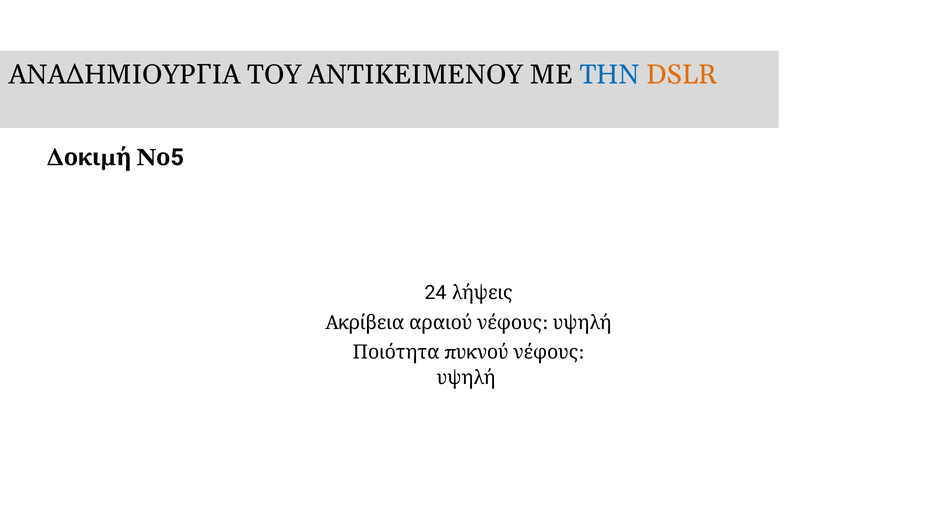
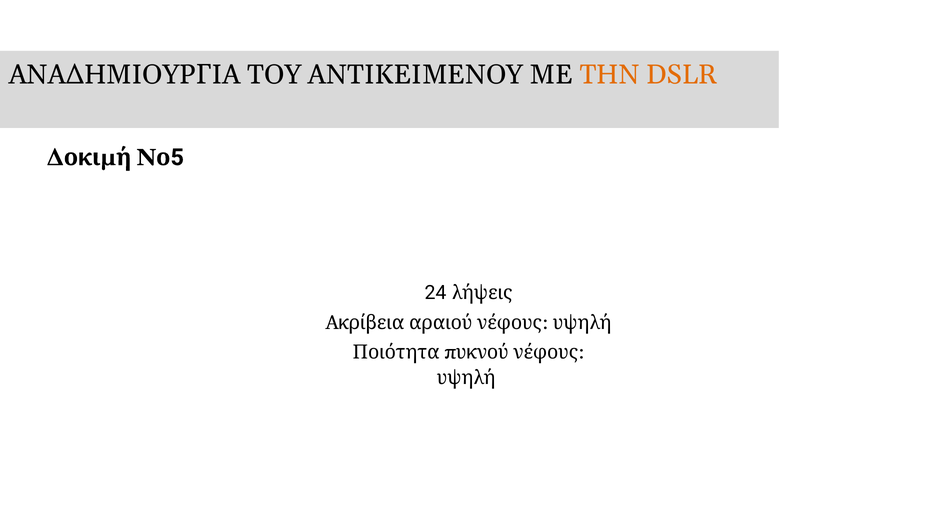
ΤΗΝ colour: blue -> orange (610, 75)
